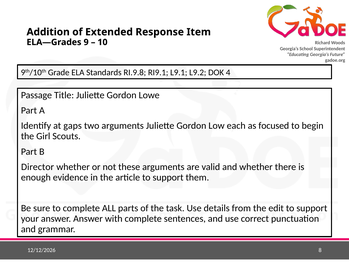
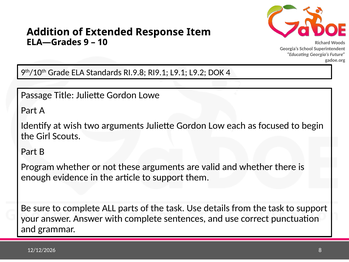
gaps: gaps -> wish (73, 126)
Director: Director -> Program (38, 167)
from the edit: edit -> task (276, 208)
